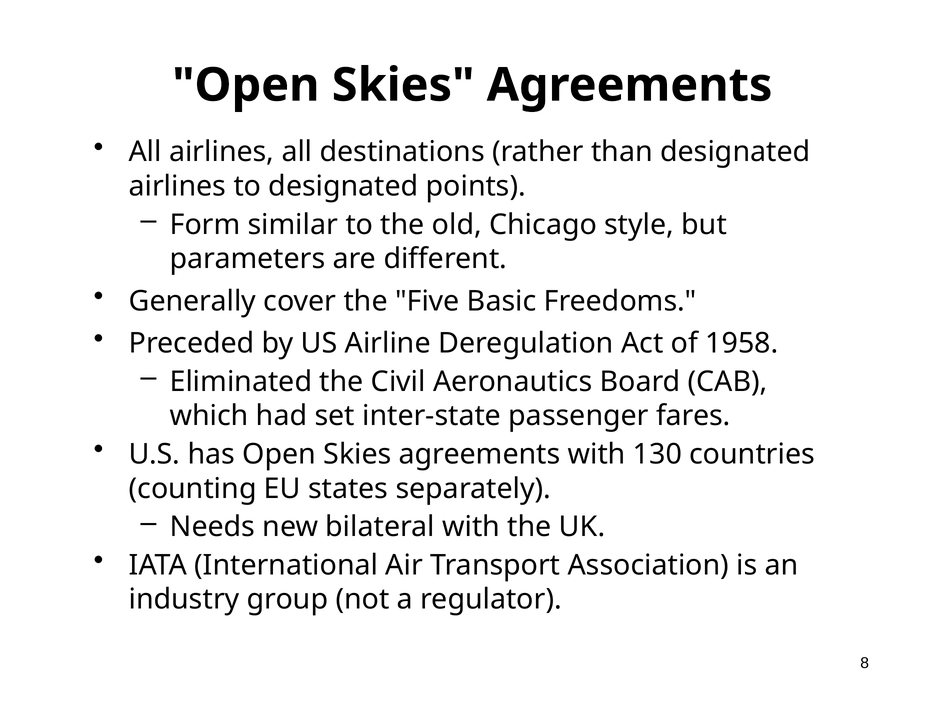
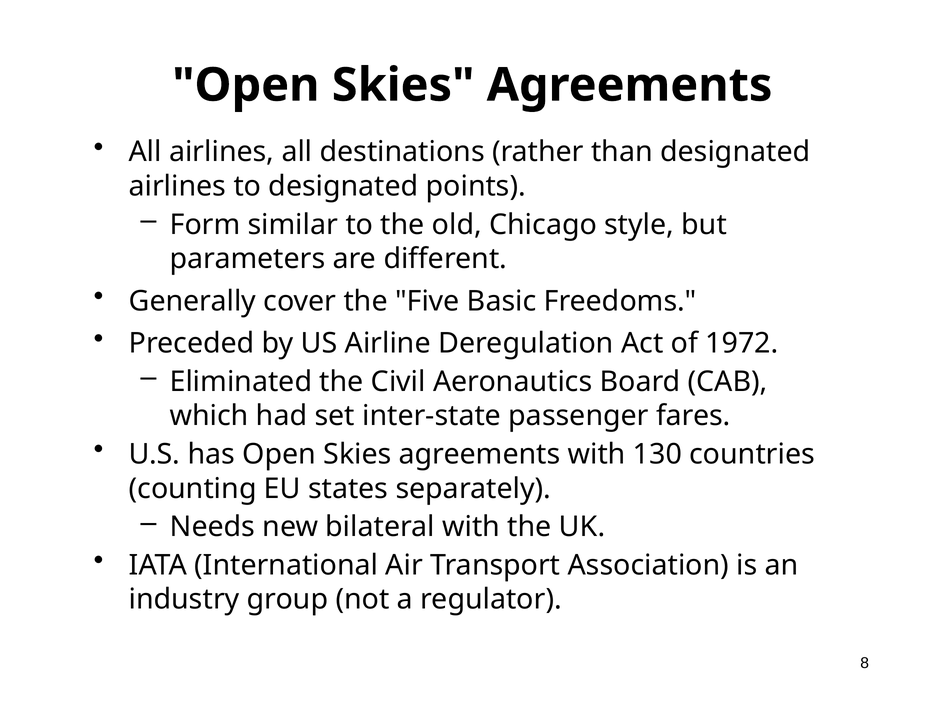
1958: 1958 -> 1972 (742, 343)
